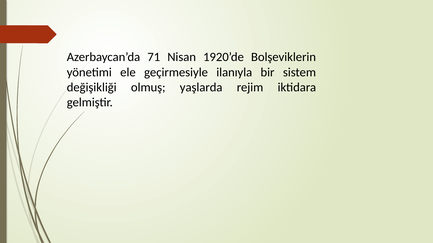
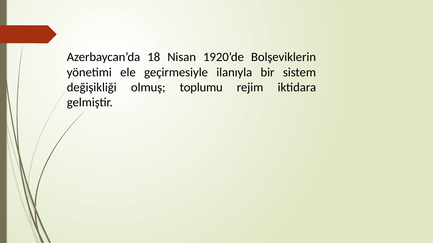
71: 71 -> 18 (154, 57)
yaşlarda: yaşlarda -> toplumu (201, 88)
